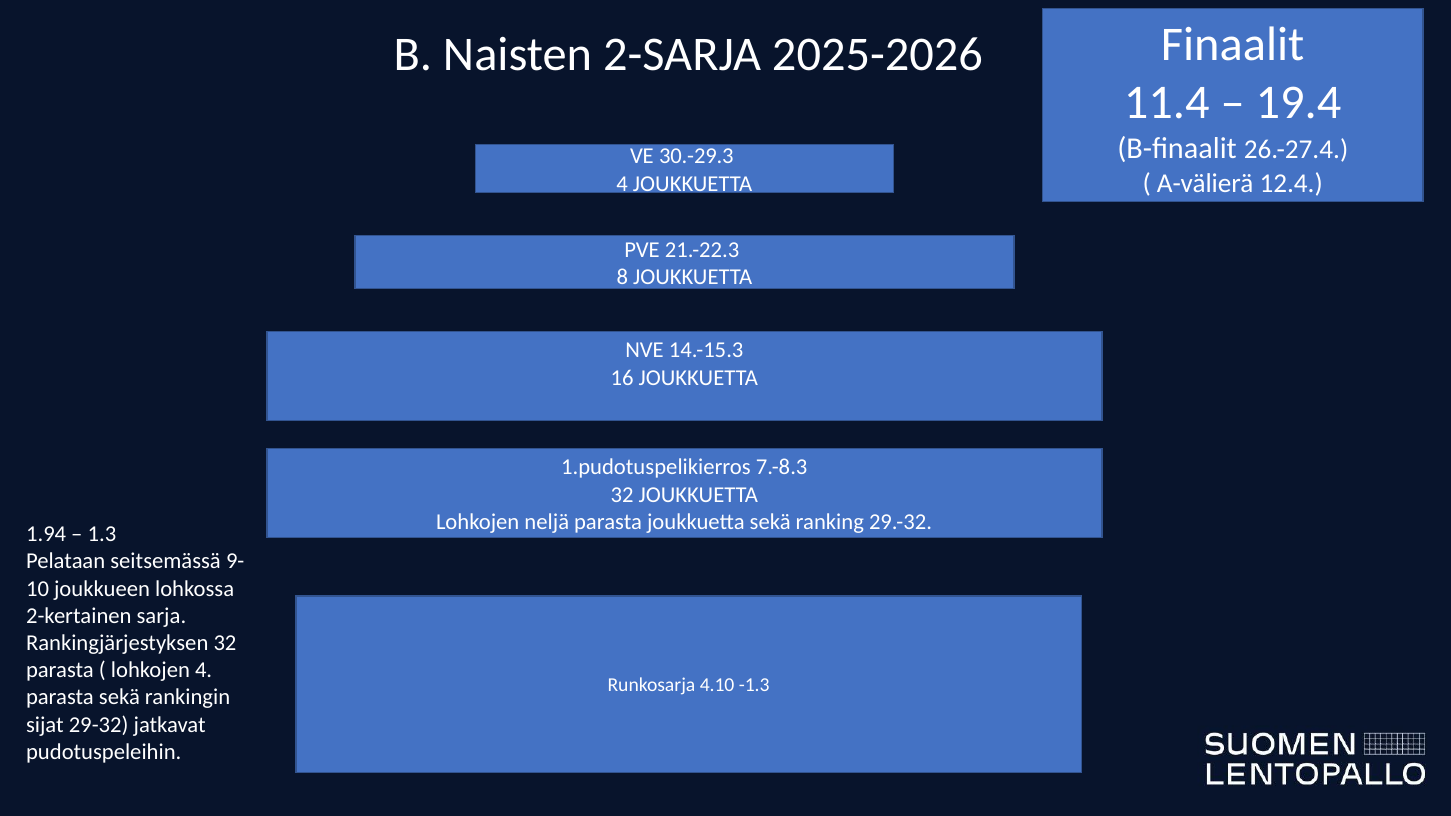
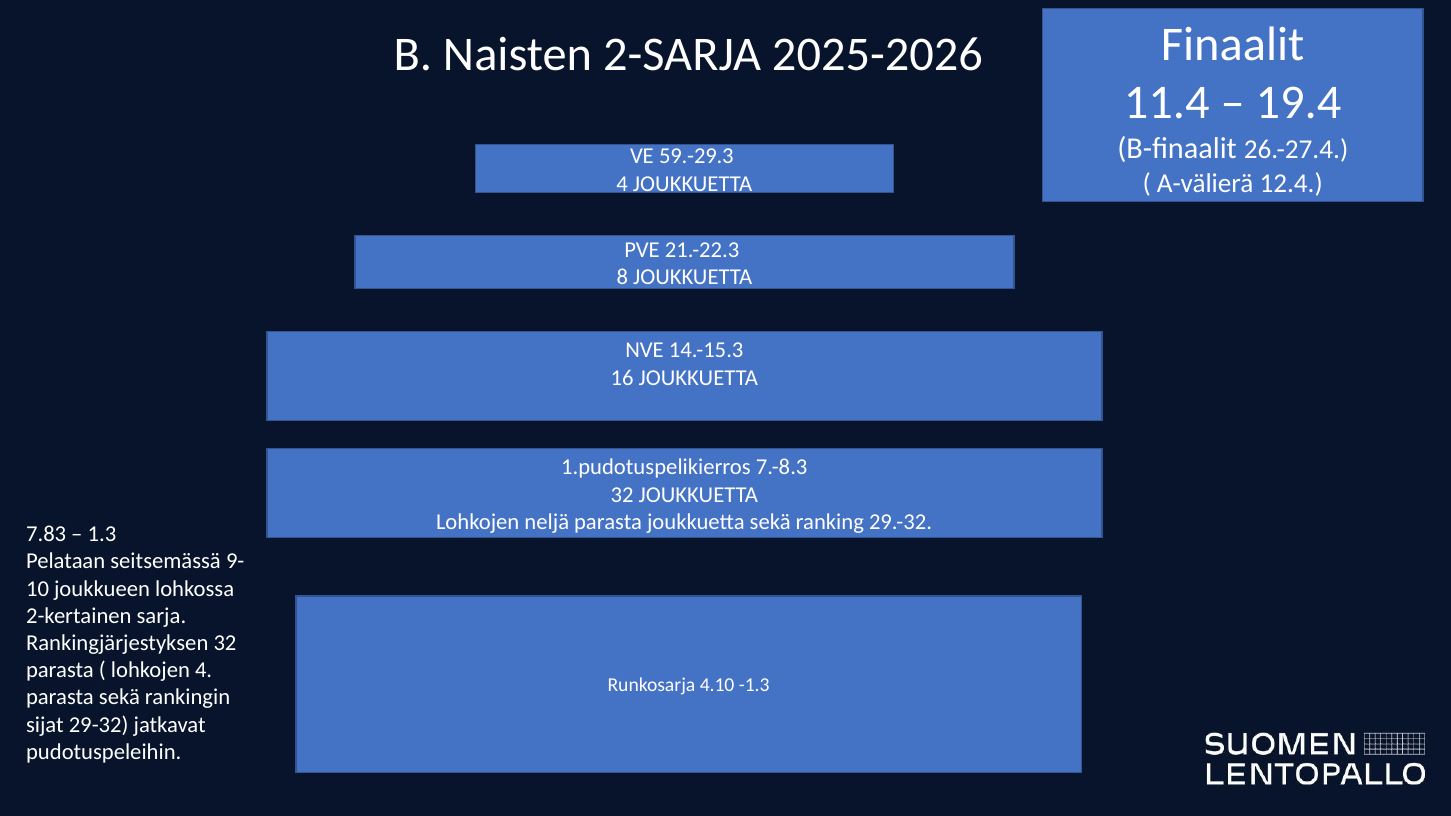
30.-29.3: 30.-29.3 -> 59.-29.3 (696, 156)
1.94: 1.94 -> 7.83 (46, 534)
